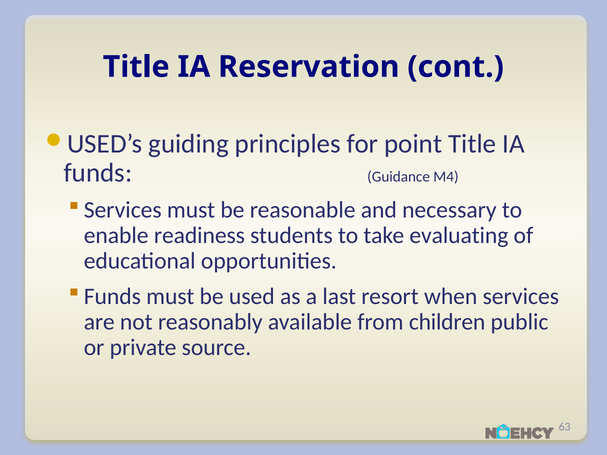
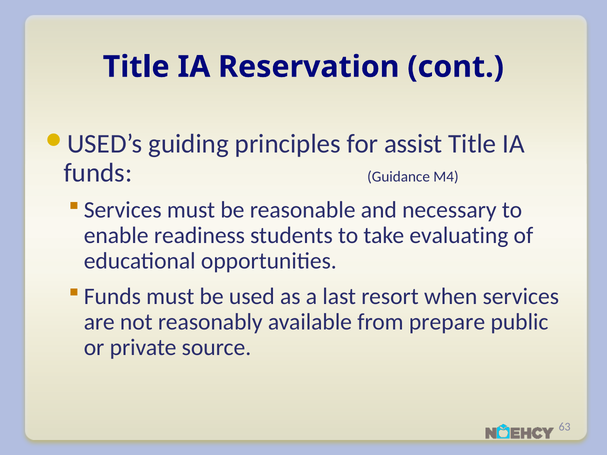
point: point -> assist (413, 144)
children: children -> prepare (447, 322)
